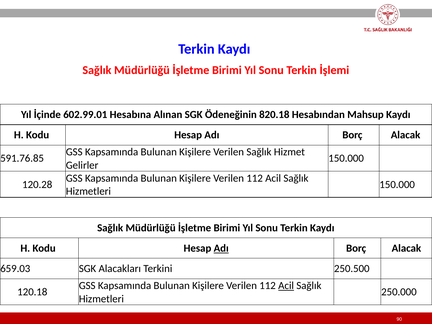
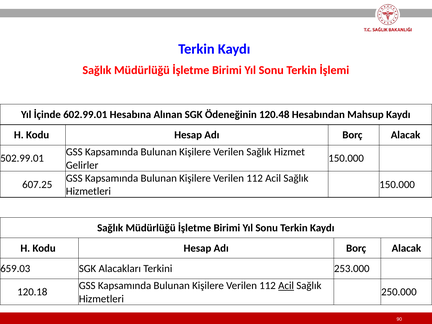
820.18: 820.18 -> 120.48 (274, 115)
591.76.85: 591.76.85 -> 502.99.01 (22, 158)
120.28: 120.28 -> 607.25 (37, 185)
Adı underline: present -> none (221, 248)
250.500: 250.500 -> 253.000 (352, 269)
